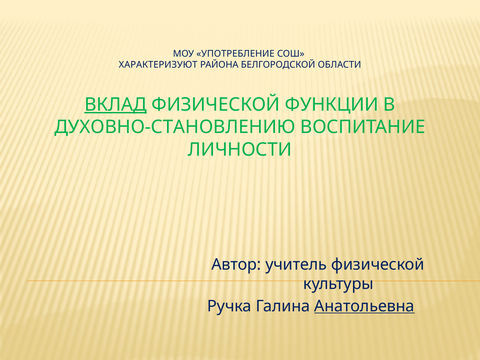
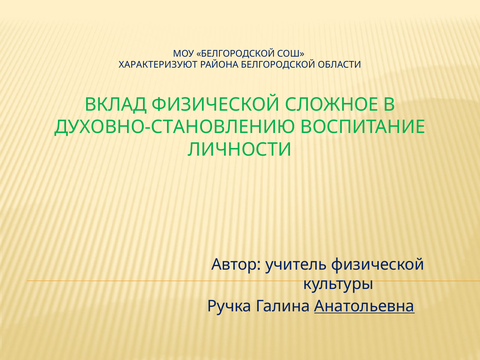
МОУ УПОТРЕБЛЕНИЕ: УПОТРЕБЛЕНИЕ -> БЕЛГОРОДСКОЙ (236, 54)
ВКЛАД underline: present -> none (116, 105)
ФУНКЦИИ: ФУНКЦИИ -> СЛОЖНОЕ (332, 105)
